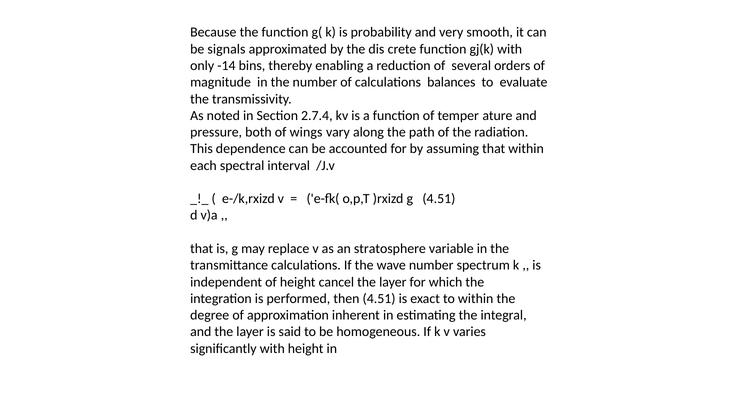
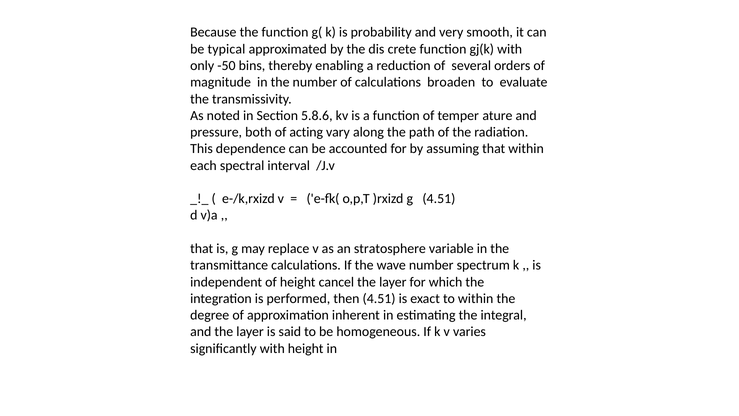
signals: signals -> typical (226, 49)
-14: -14 -> -50 (226, 66)
balances: balances -> broaden (451, 82)
2.7.4: 2.7.4 -> 5.8.6 (317, 115)
wings: wings -> acting (306, 132)
